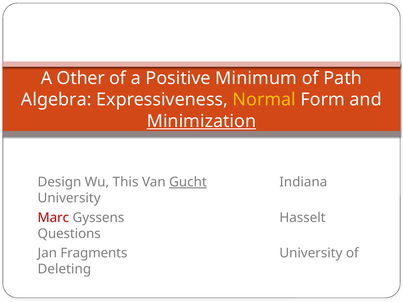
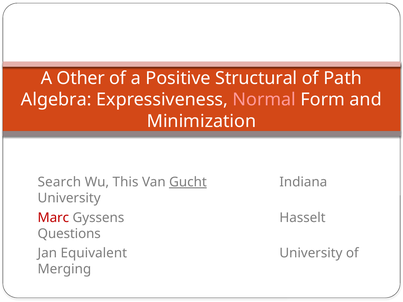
Minimum: Minimum -> Structural (256, 78)
Normal colour: yellow -> pink (264, 100)
Minimization underline: present -> none (201, 121)
Design: Design -> Search (59, 182)
Fragments: Fragments -> Equivalent (94, 253)
Deleting: Deleting -> Merging (64, 269)
